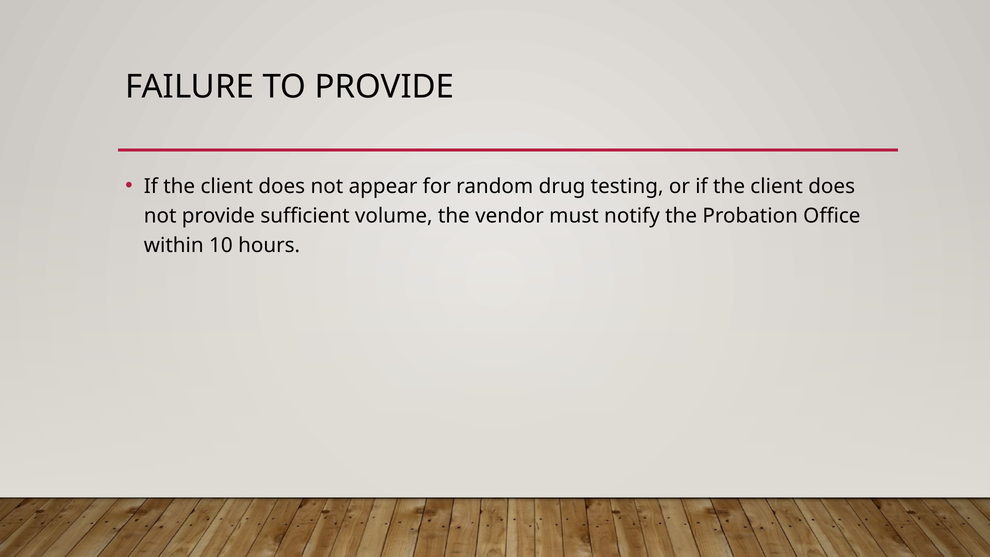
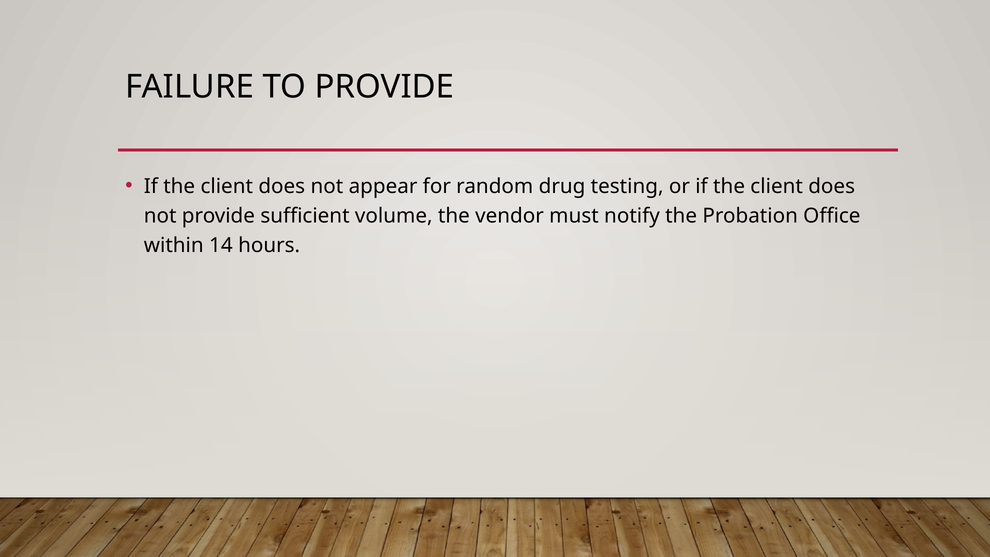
10: 10 -> 14 (221, 246)
